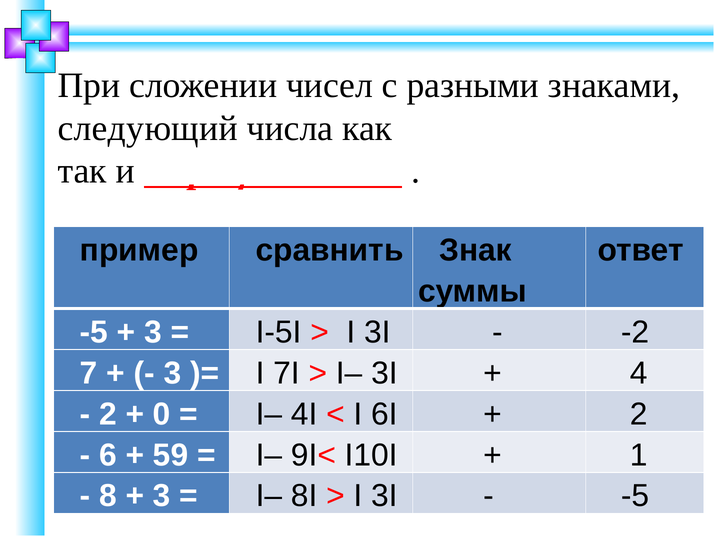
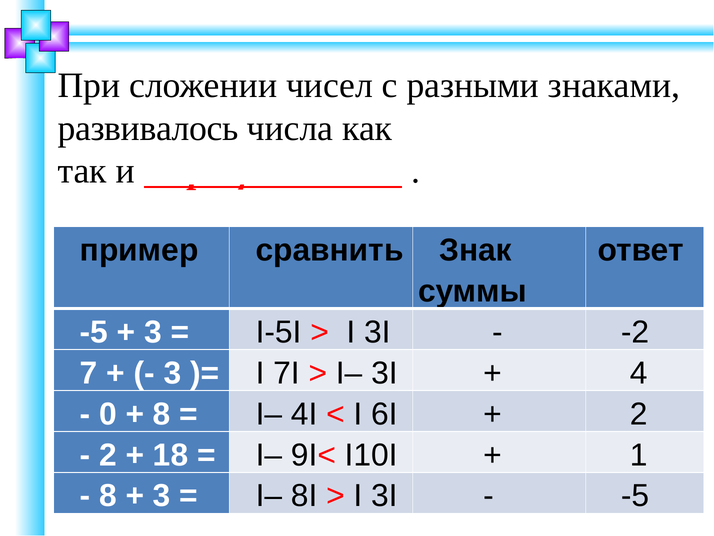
следующий: следующий -> развивалось (148, 128)
2: 2 -> 0 (108, 414)
0: 0 -> 8 (162, 414)
6: 6 -> 2 (108, 455)
59: 59 -> 18 (171, 455)
